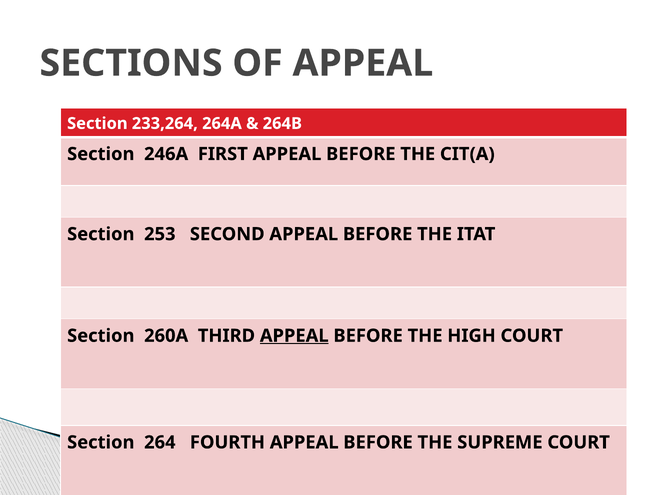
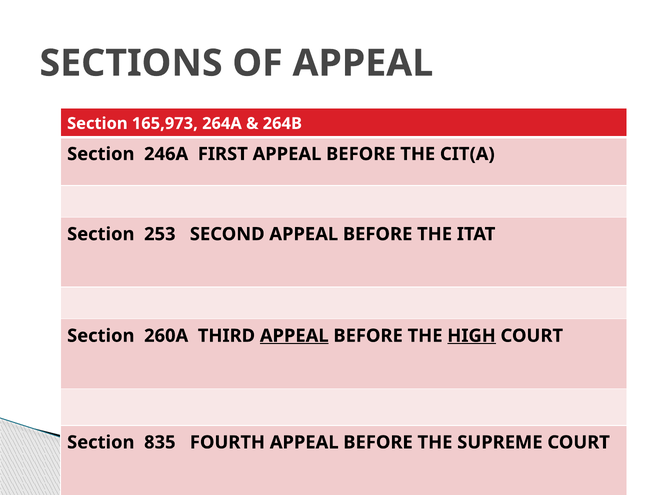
233,264: 233,264 -> 165,973 (165, 123)
HIGH underline: none -> present (472, 336)
264: 264 -> 835 (160, 442)
